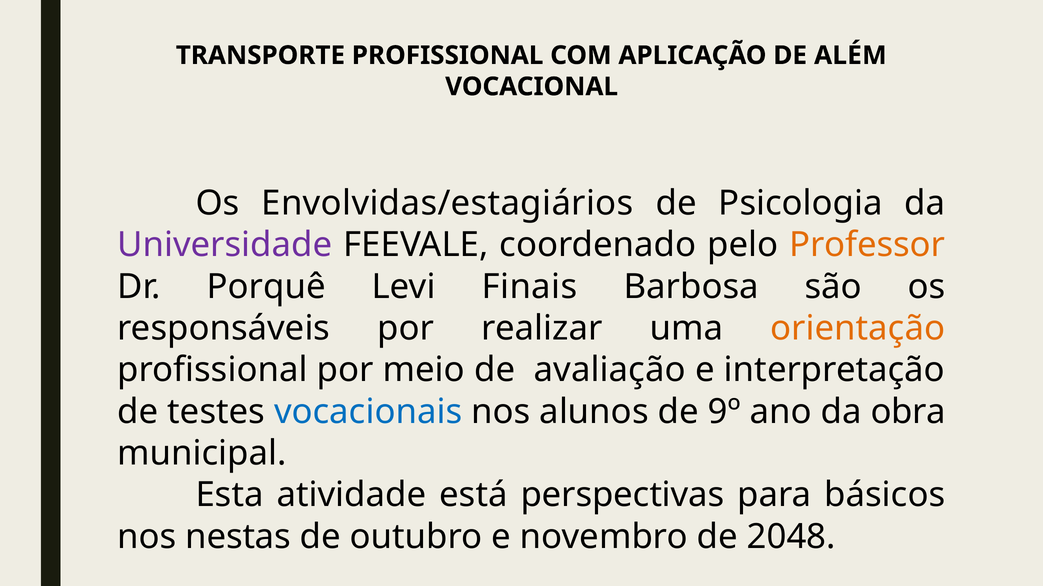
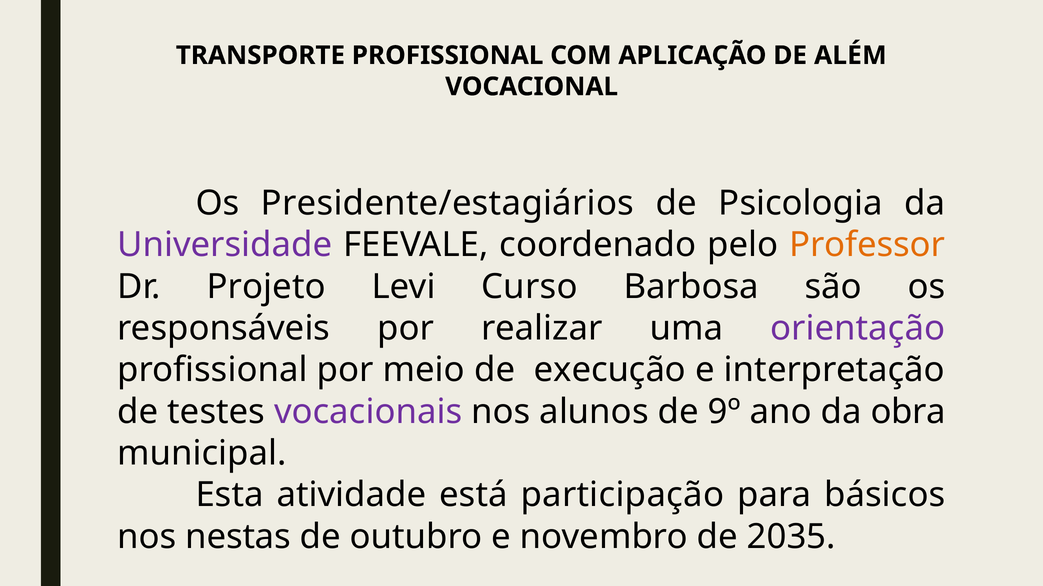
Envolvidas/estagiários: Envolvidas/estagiários -> Presidente/estagiários (447, 203)
Porquê: Porquê -> Projeto (266, 287)
Finais: Finais -> Curso (530, 287)
orientação colour: orange -> purple (858, 329)
avaliação: avaliação -> execução (610, 370)
vocacionais colour: blue -> purple (368, 412)
perspectivas: perspectivas -> participação (622, 496)
2048: 2048 -> 2035 (791, 537)
